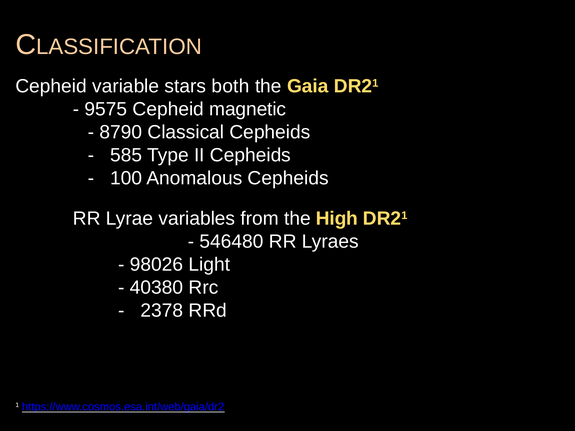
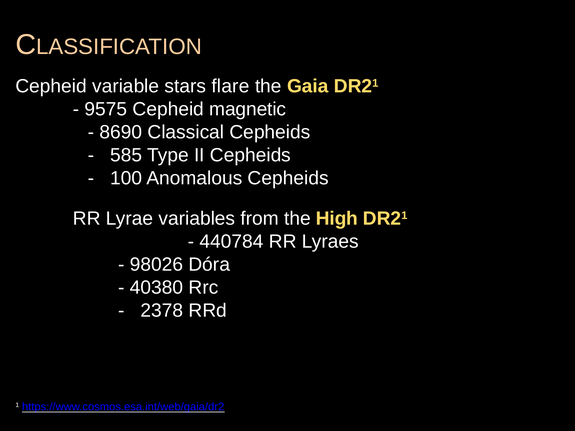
both: both -> flare (230, 86)
8790: 8790 -> 8690 (121, 132)
546480: 546480 -> 440784 (232, 242)
Light: Light -> Dóra (209, 265)
